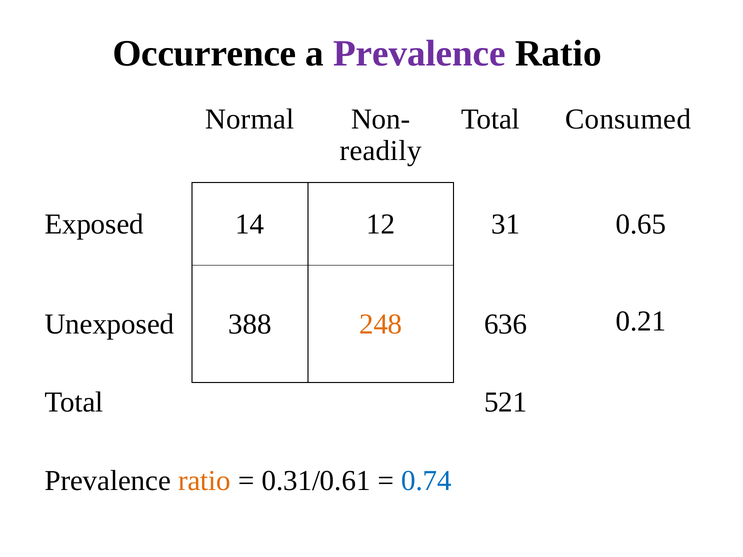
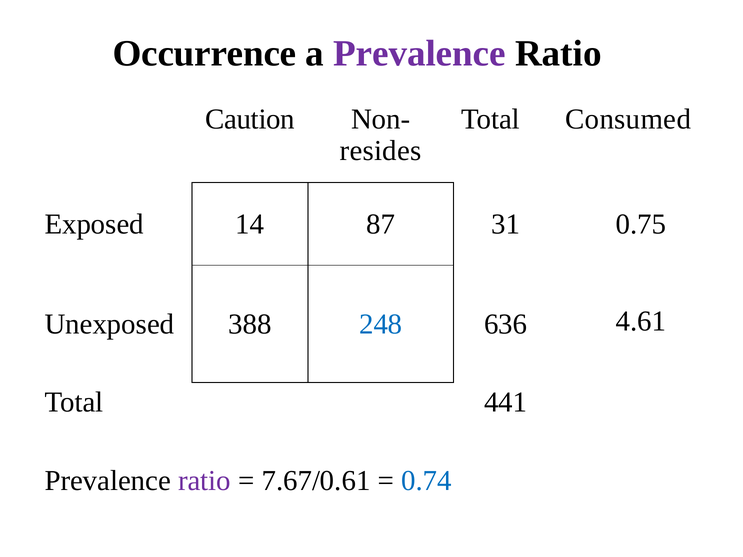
Normal: Normal -> Caution (250, 119)
readily: readily -> resides (381, 151)
12: 12 -> 87 (381, 224)
0.65: 0.65 -> 0.75 (641, 224)
248 colour: orange -> blue (381, 324)
0.21: 0.21 -> 4.61 (641, 321)
521: 521 -> 441 (506, 403)
ratio colour: orange -> purple (205, 481)
0.31/0.61: 0.31/0.61 -> 7.67/0.61 (316, 481)
